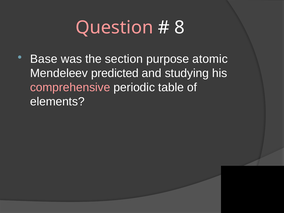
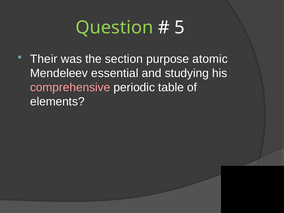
Question colour: pink -> light green (114, 28)
8: 8 -> 5 (180, 28)
Base: Base -> Their (44, 59)
predicted: predicted -> essential (115, 73)
